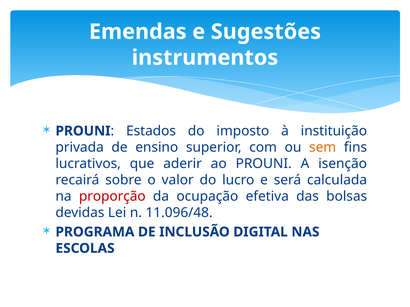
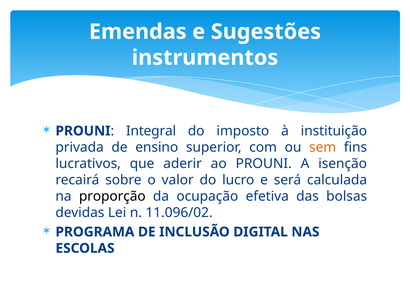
Estados: Estados -> Integral (151, 131)
proporção colour: red -> black (112, 197)
11.096/48: 11.096/48 -> 11.096/02 (179, 213)
